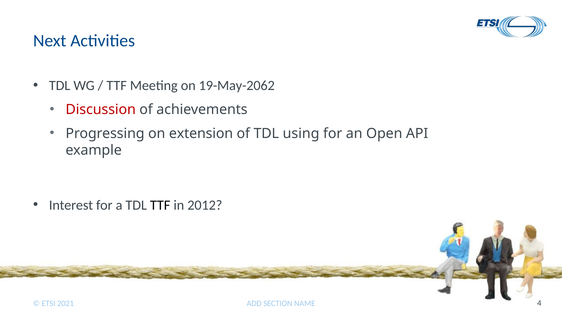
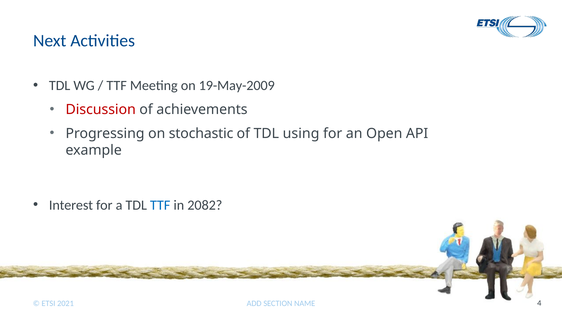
19-May-2062: 19-May-2062 -> 19-May-2009 (237, 86)
extension: extension -> stochastic (201, 133)
TTF colour: black -> blue (160, 205)
2012: 2012 -> 2082 (205, 205)
